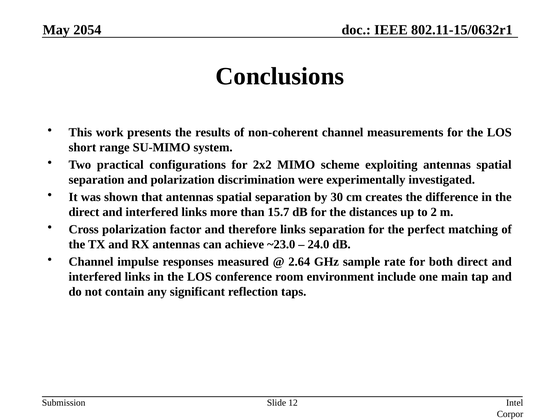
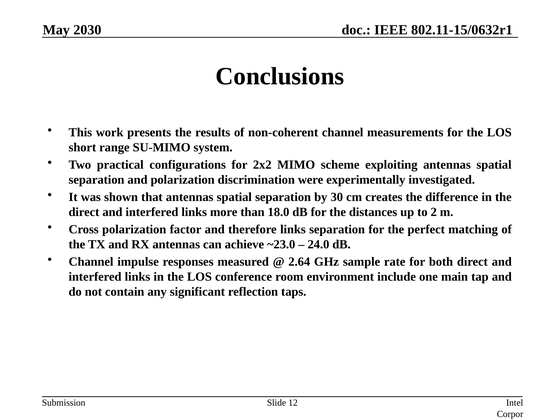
2054: 2054 -> 2030 (87, 30)
15.7: 15.7 -> 18.0 (278, 212)
